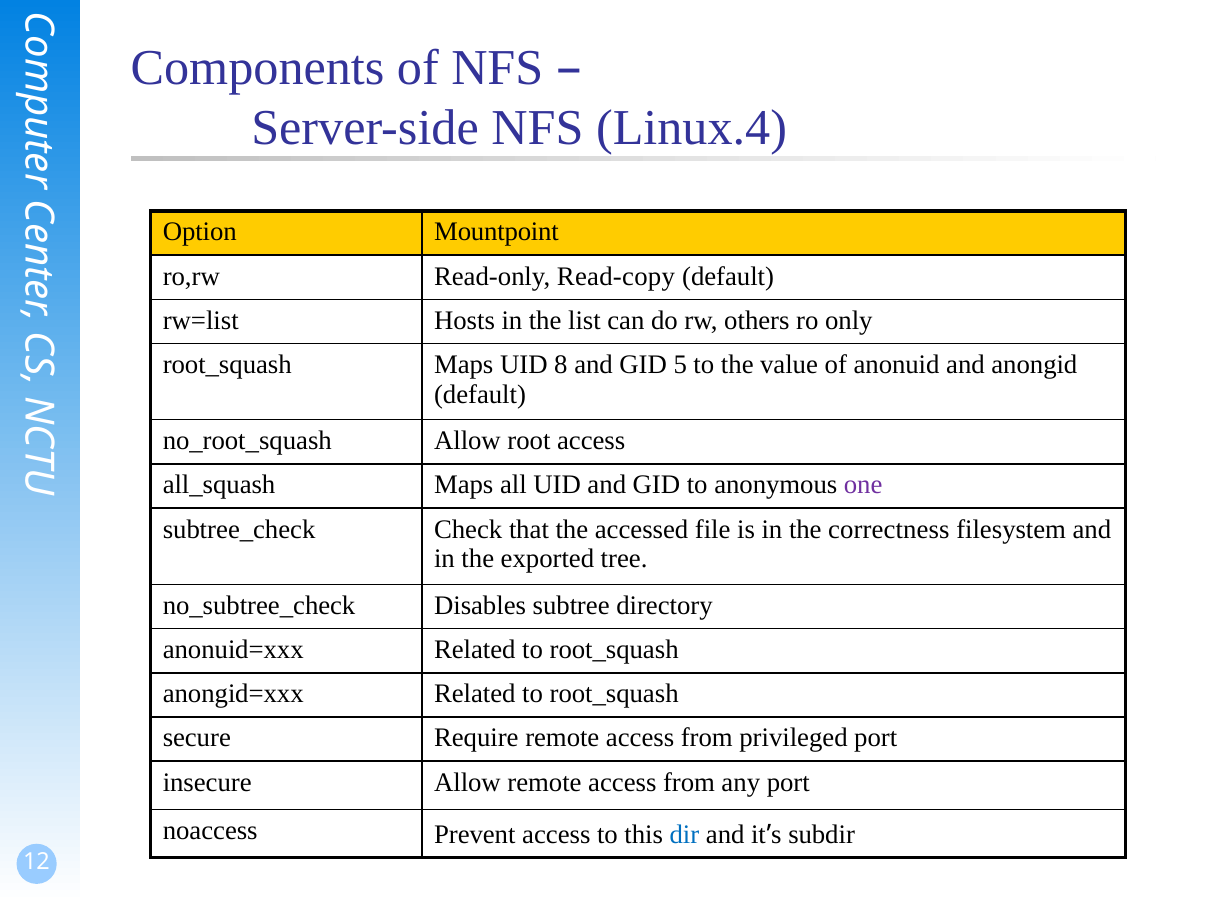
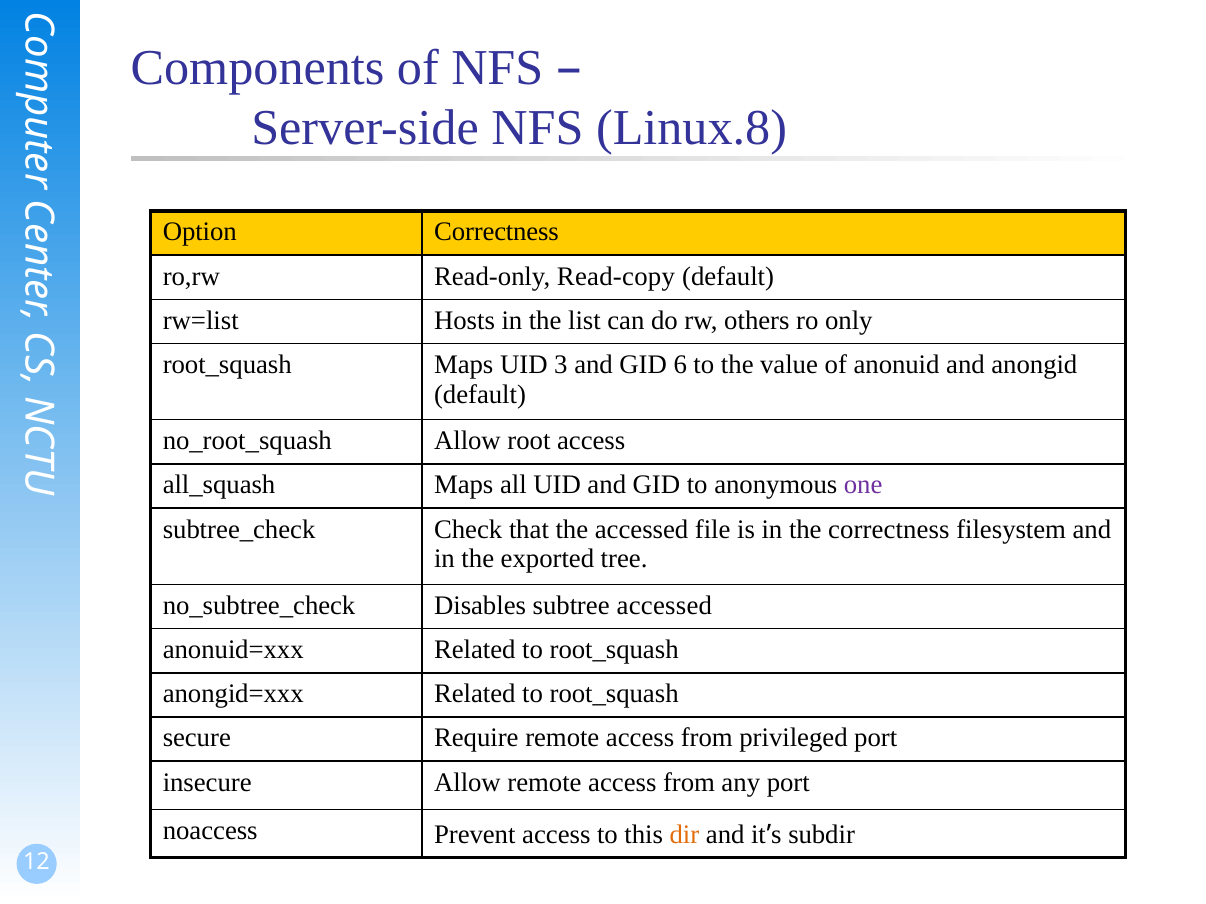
Linux.4: Linux.4 -> Linux.8 (692, 128)
Option Mountpoint: Mountpoint -> Correctness (496, 232)
8: 8 -> 3 (561, 365)
5: 5 -> 6 (680, 365)
subtree directory: directory -> accessed (664, 606)
dir colour: blue -> orange (684, 835)
